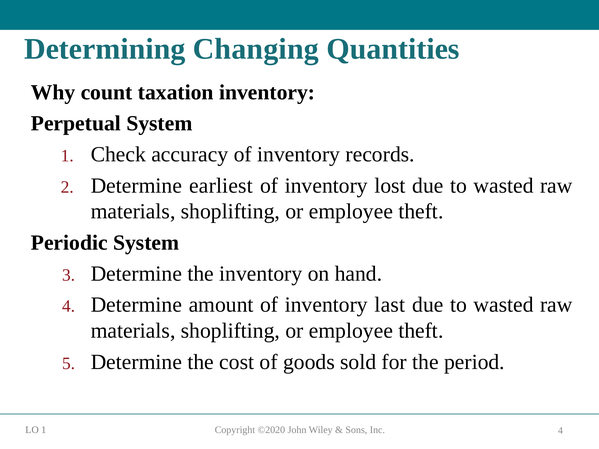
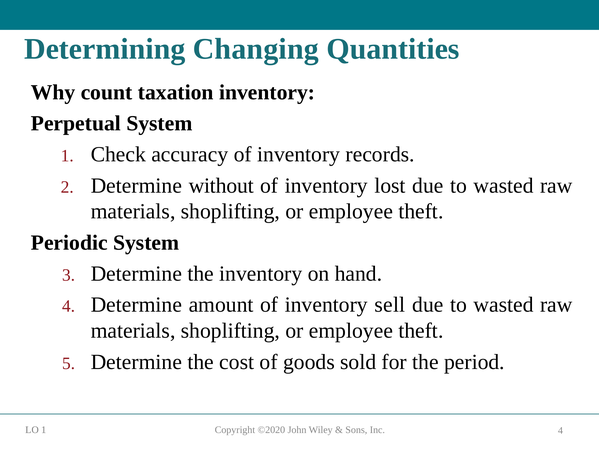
earliest: earliest -> without (221, 186)
last: last -> sell (390, 305)
